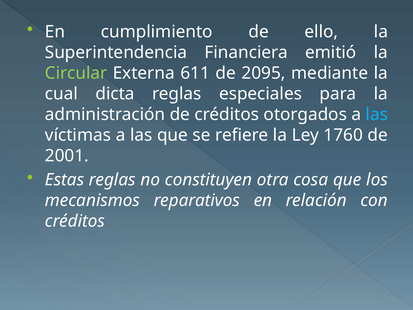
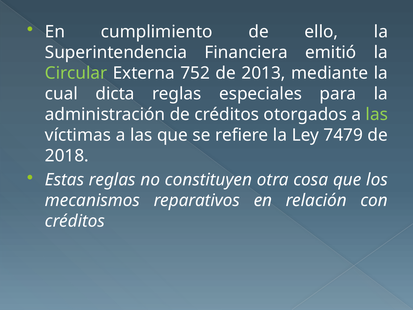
611: 611 -> 752 (195, 73)
2095: 2095 -> 2013 (264, 73)
las colour: light blue -> light green (377, 114)
1760: 1760 -> 7479 (343, 135)
2001: 2001 -> 2018 (67, 156)
